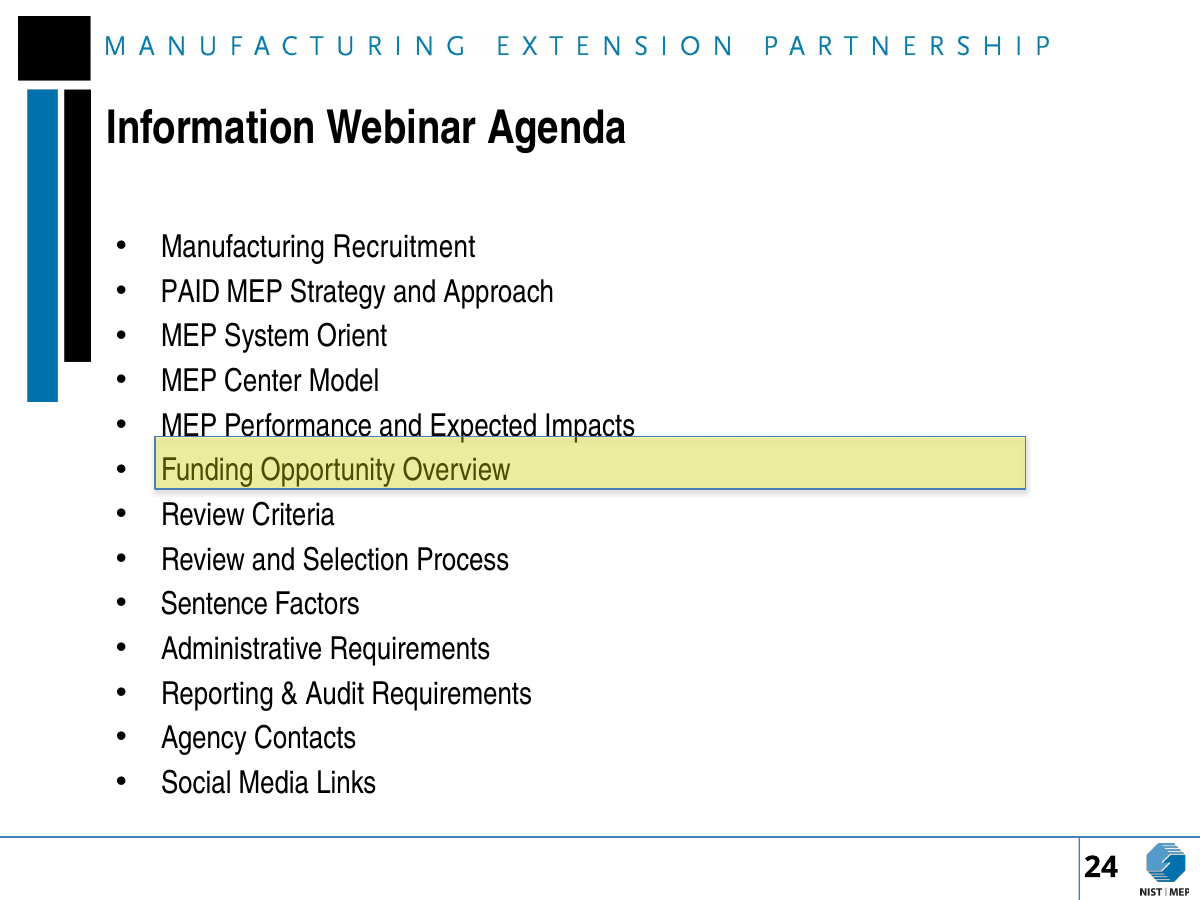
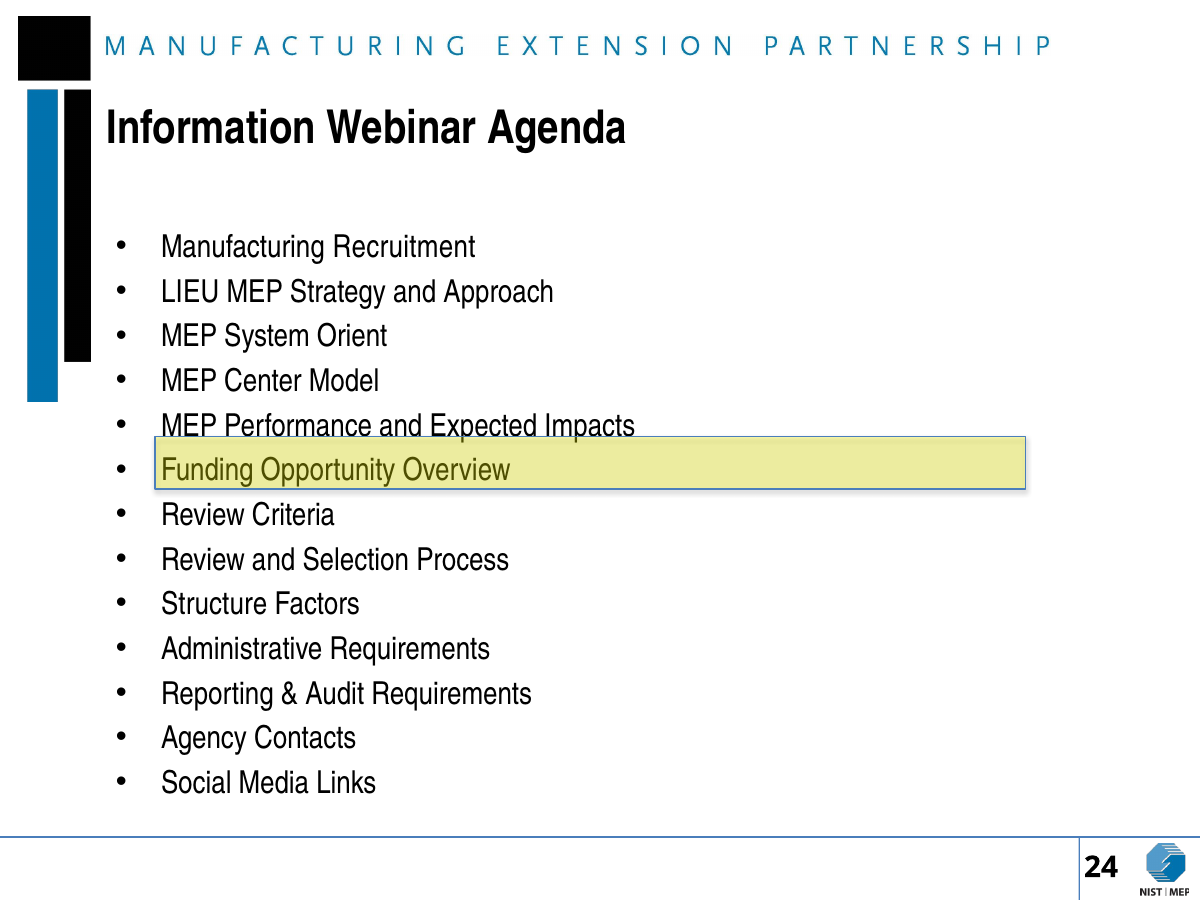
PAID: PAID -> LIEU (190, 292)
Sentence: Sentence -> Structure (214, 604)
